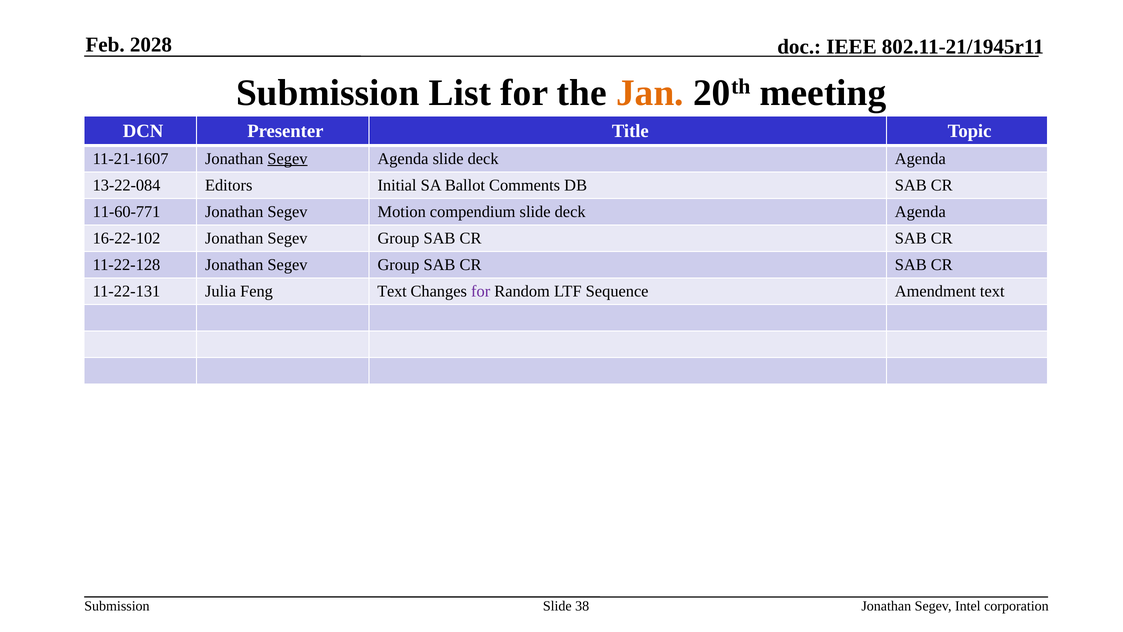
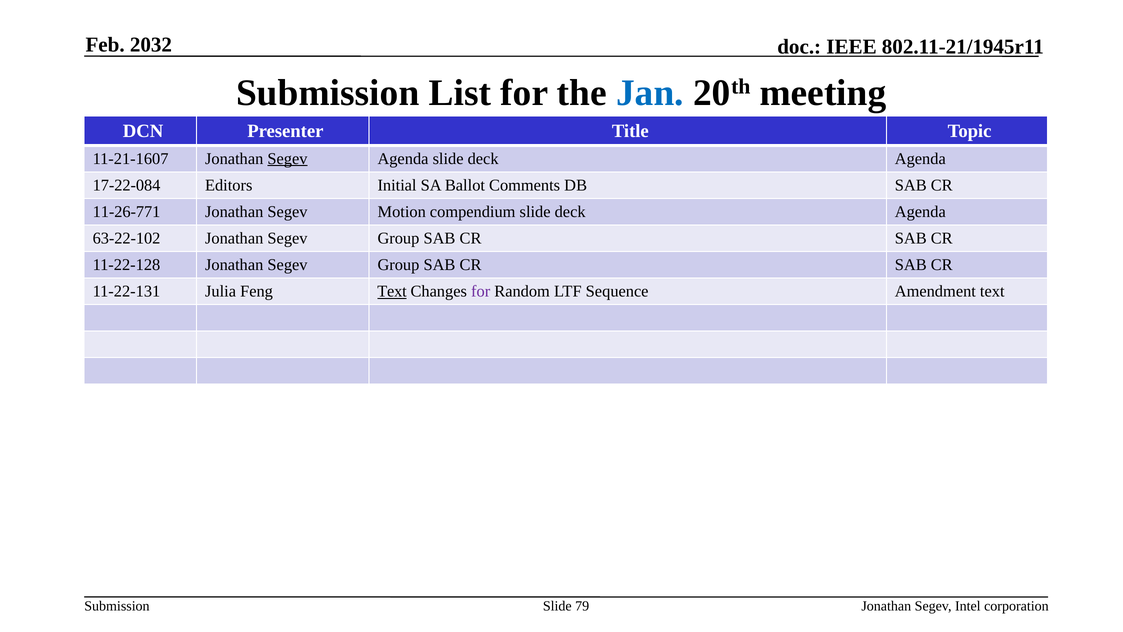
2028: 2028 -> 2032 (151, 45)
Jan colour: orange -> blue (650, 93)
13-22-084: 13-22-084 -> 17-22-084 (126, 185)
11-60-771: 11-60-771 -> 11-26-771 (126, 212)
16-22-102: 16-22-102 -> 63-22-102 (126, 238)
Text underline: none -> present (392, 291)
38: 38 -> 79 (582, 606)
